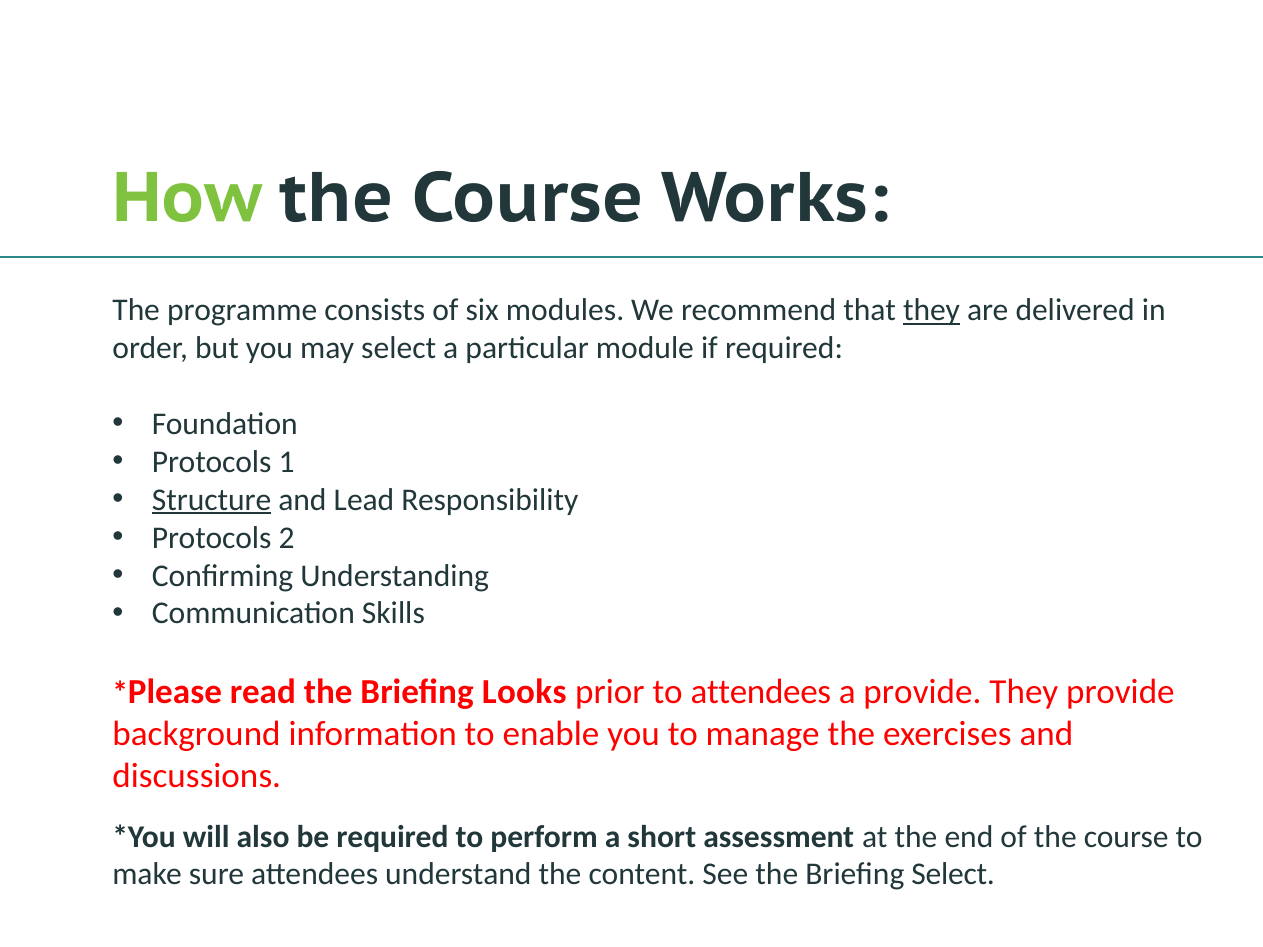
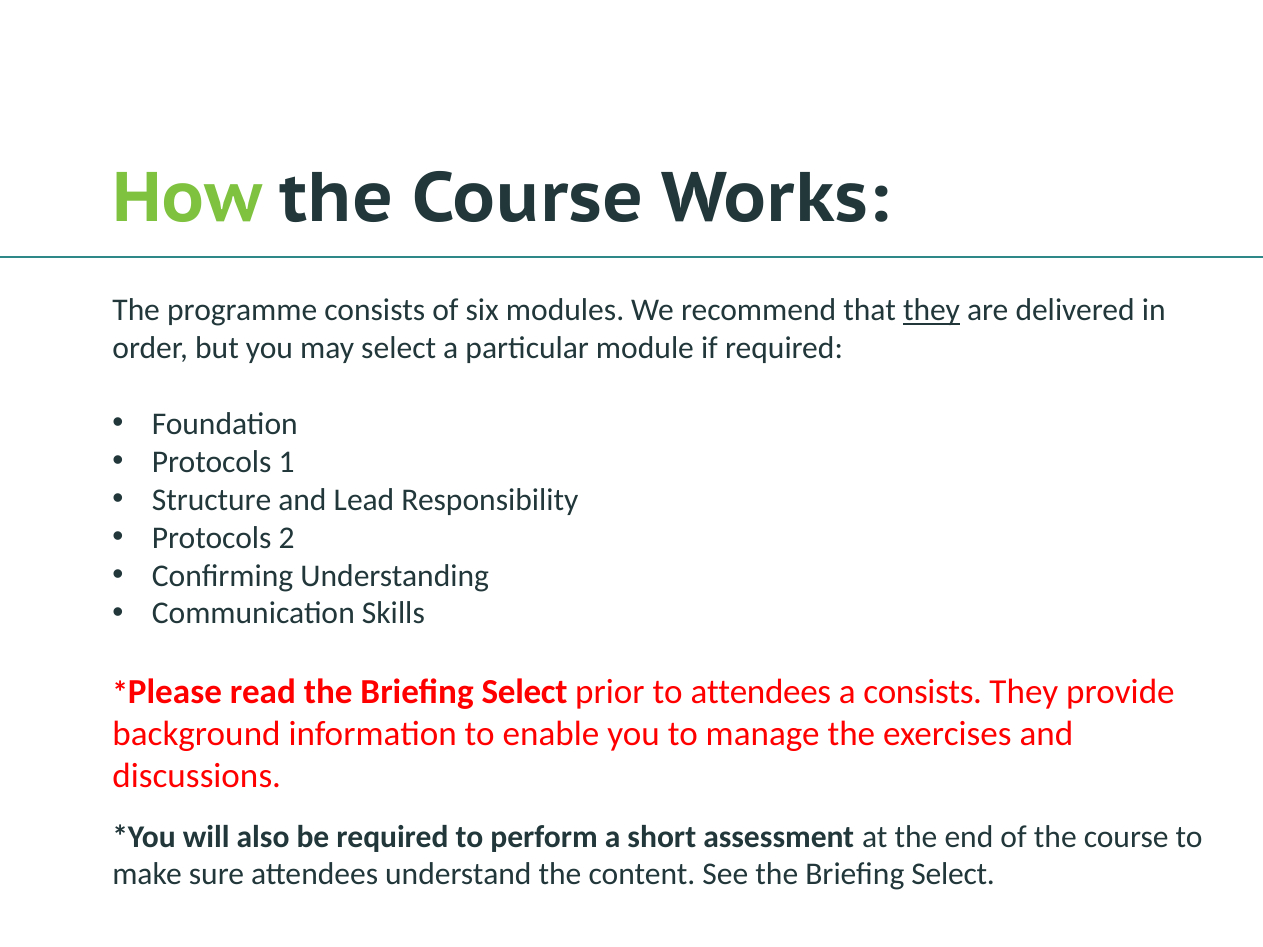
Structure underline: present -> none (212, 500)
read the Briefing Looks: Looks -> Select (525, 692)
a provide: provide -> consists (923, 692)
